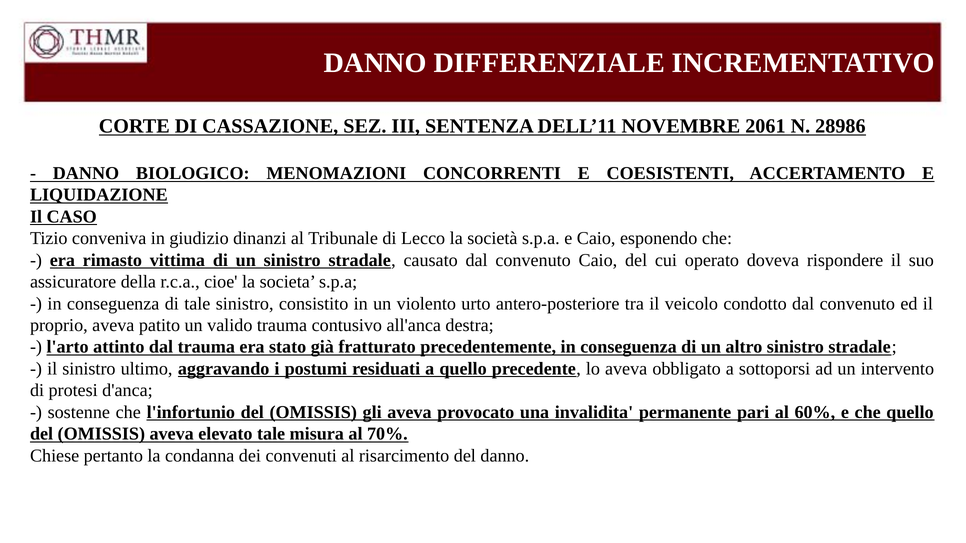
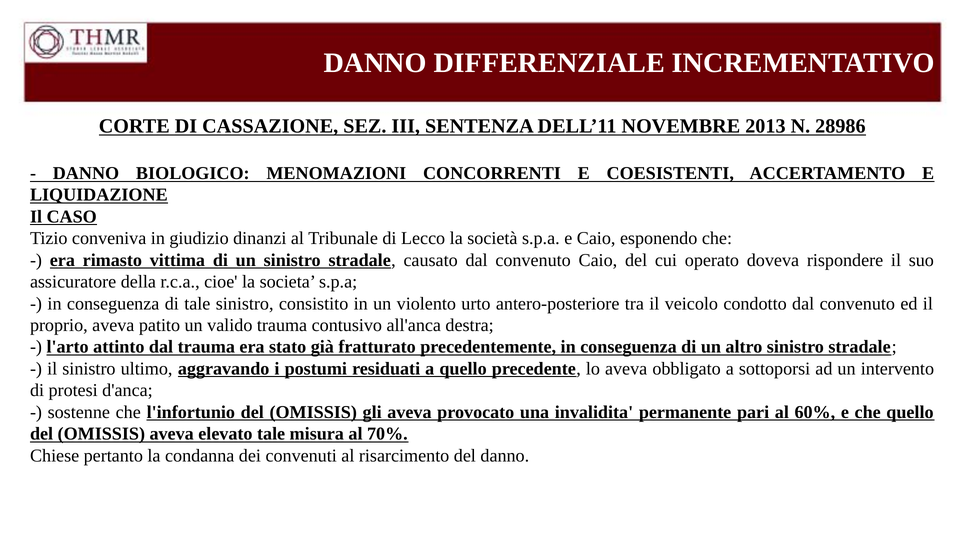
2061: 2061 -> 2013 (765, 126)
